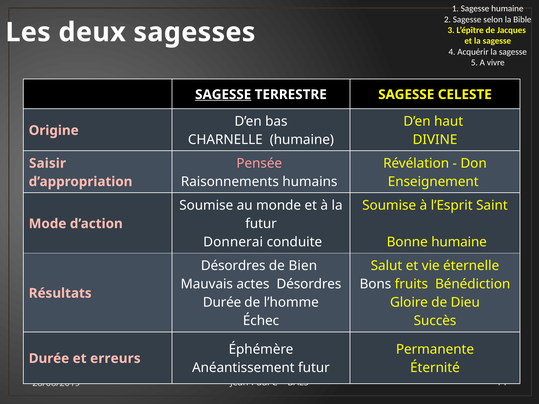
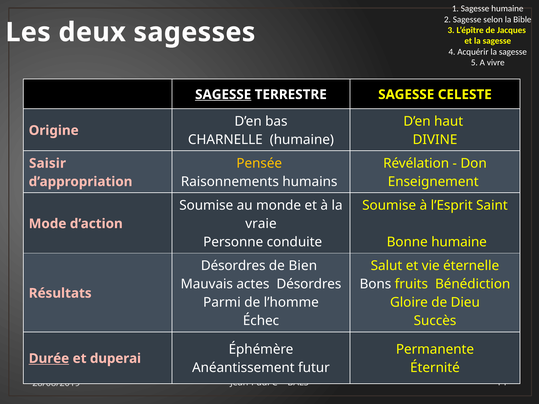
Pensée colour: pink -> yellow (259, 163)
futur: futur -> vraie (261, 224)
Donnerai: Donnerai -> Personne (233, 242)
Durée: Durée -> Parmi (222, 303)
Durée underline: none -> present (49, 359)
erreurs: erreurs -> duperai (115, 359)
